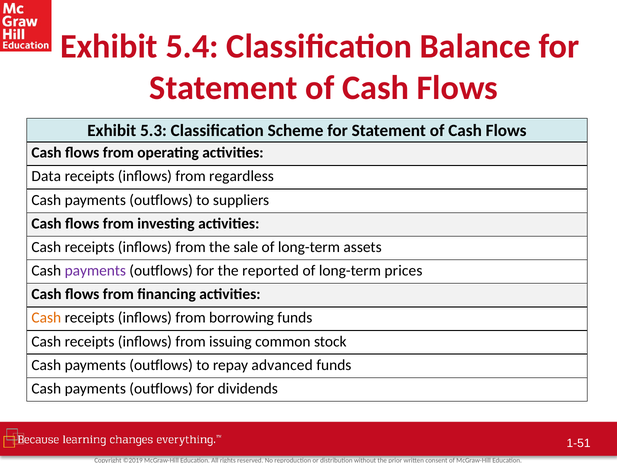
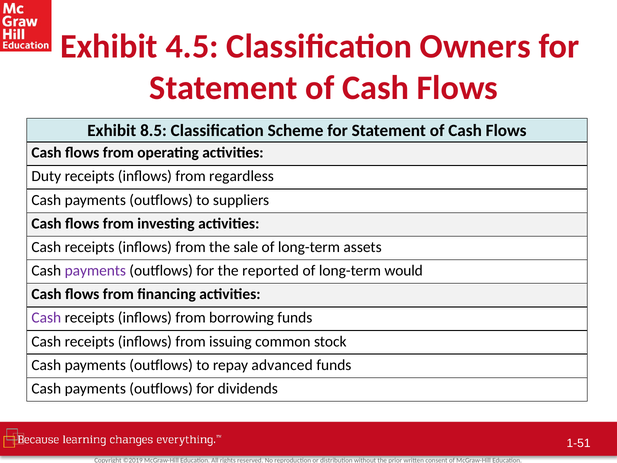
5.4: 5.4 -> 4.5 (192, 47)
Balance: Balance -> Owners (475, 47)
5.3: 5.3 -> 8.5 (153, 130)
Data: Data -> Duty (46, 176)
prices: prices -> would (404, 271)
Cash colour: orange -> purple (46, 318)
